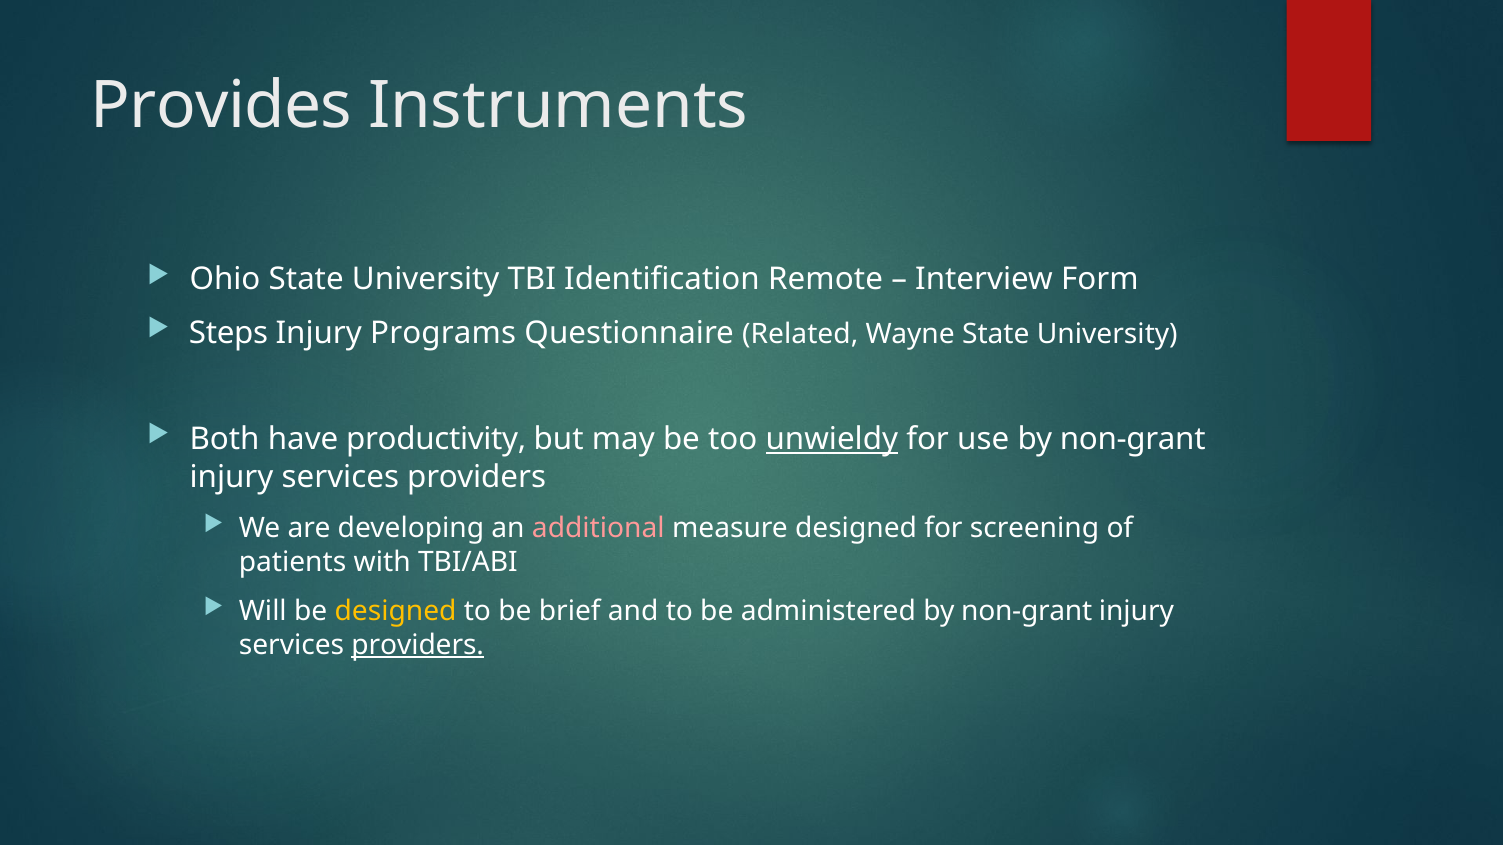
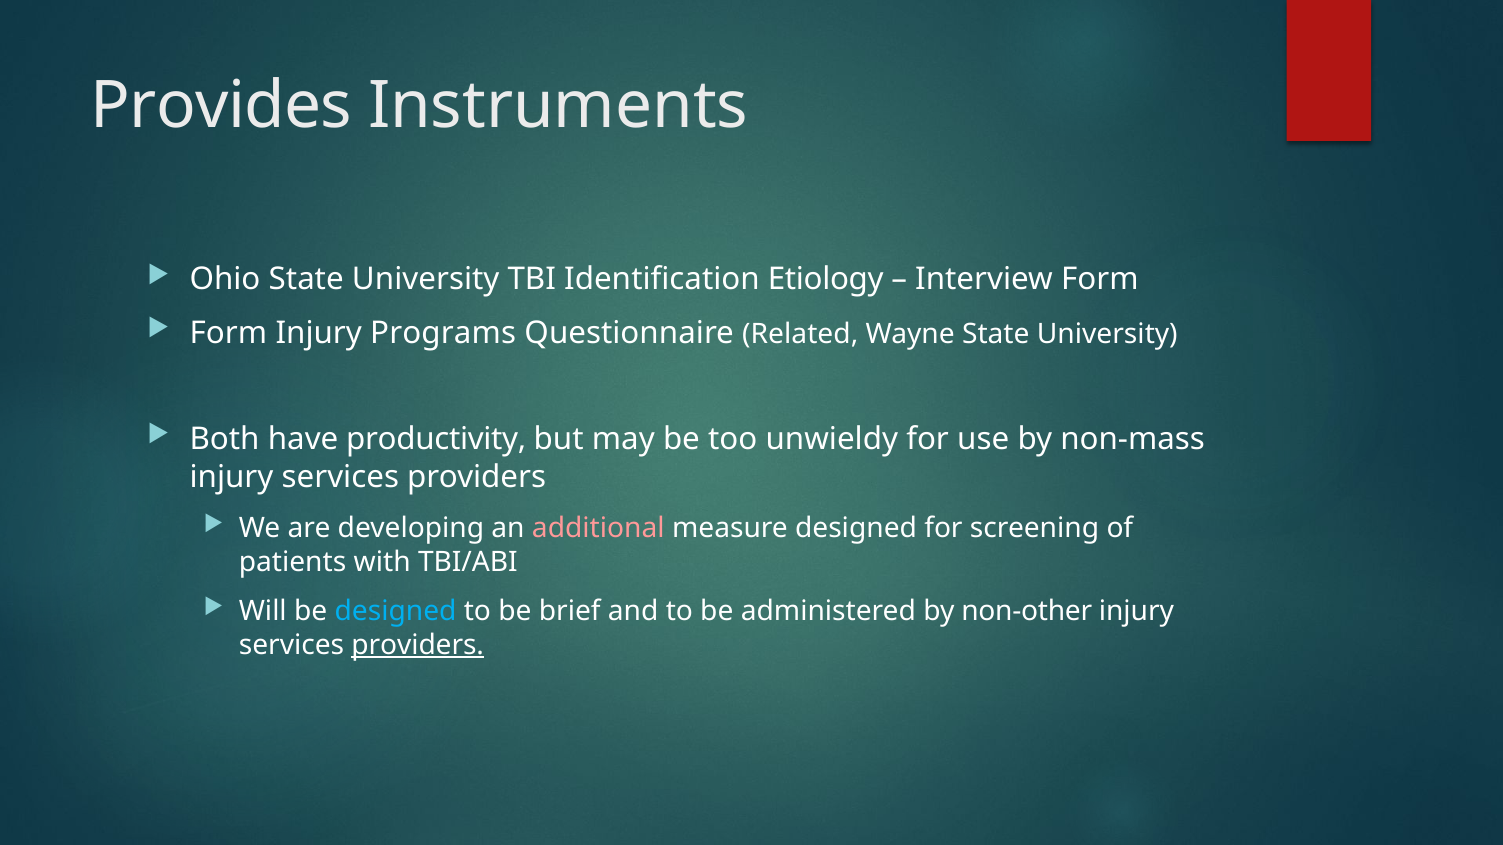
Remote: Remote -> Etiology (826, 280)
Steps: Steps -> Form (228, 333)
unwieldy underline: present -> none (832, 439)
use by non-grant: non-grant -> non-mass (1133, 439)
designed colour: yellow -> light blue (396, 612)
administered by non-grant: non-grant -> non-other (1027, 612)
